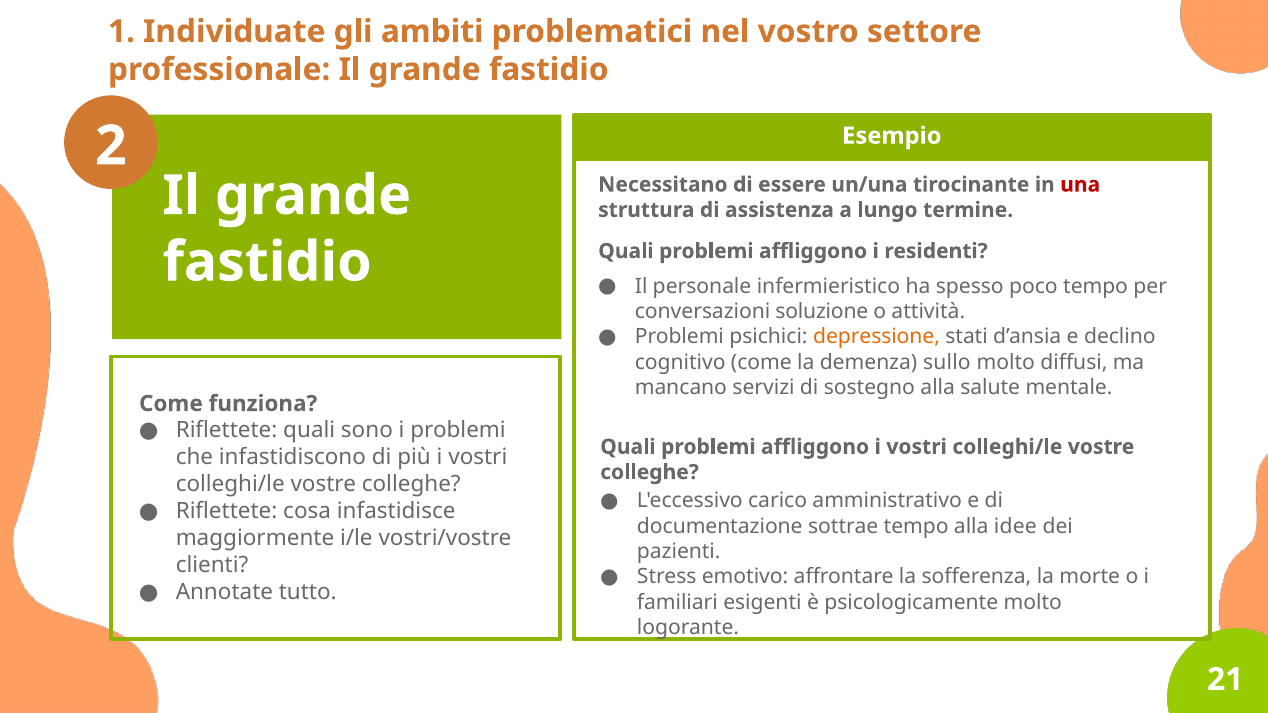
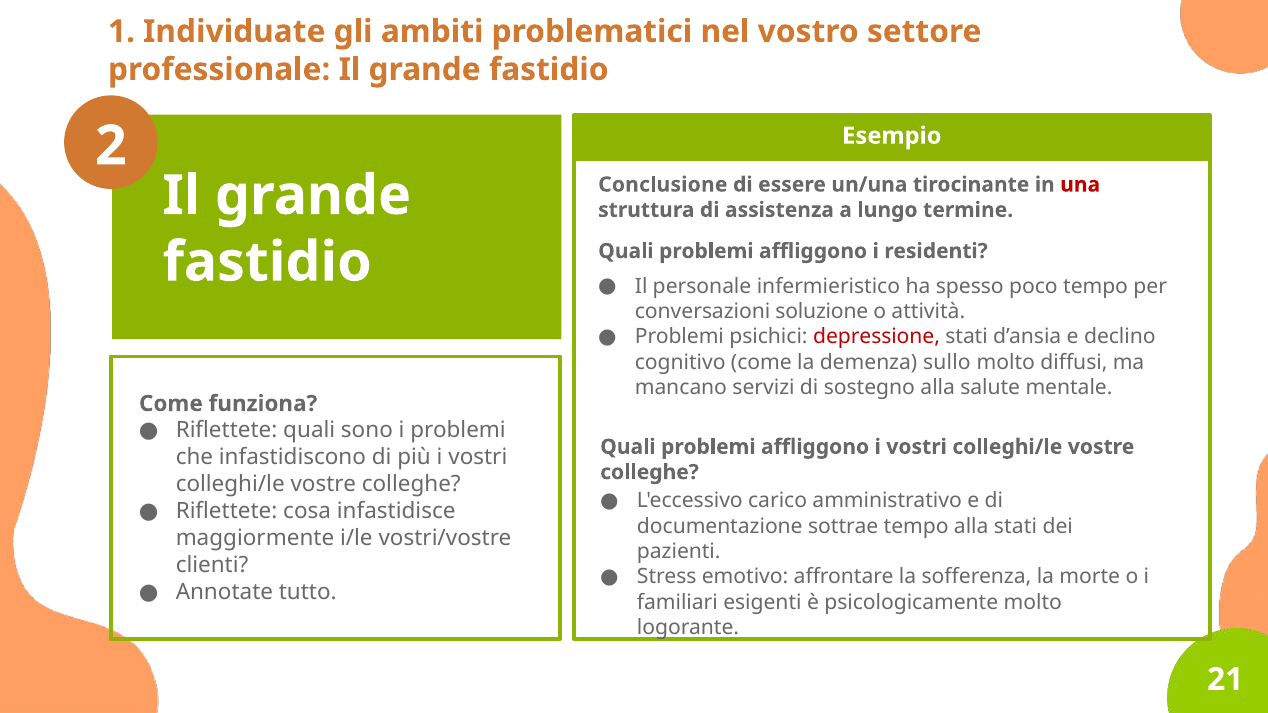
Necessitano: Necessitano -> Conclusione (663, 185)
depressione colour: orange -> red (877, 337)
alla idee: idee -> stati (1015, 527)
